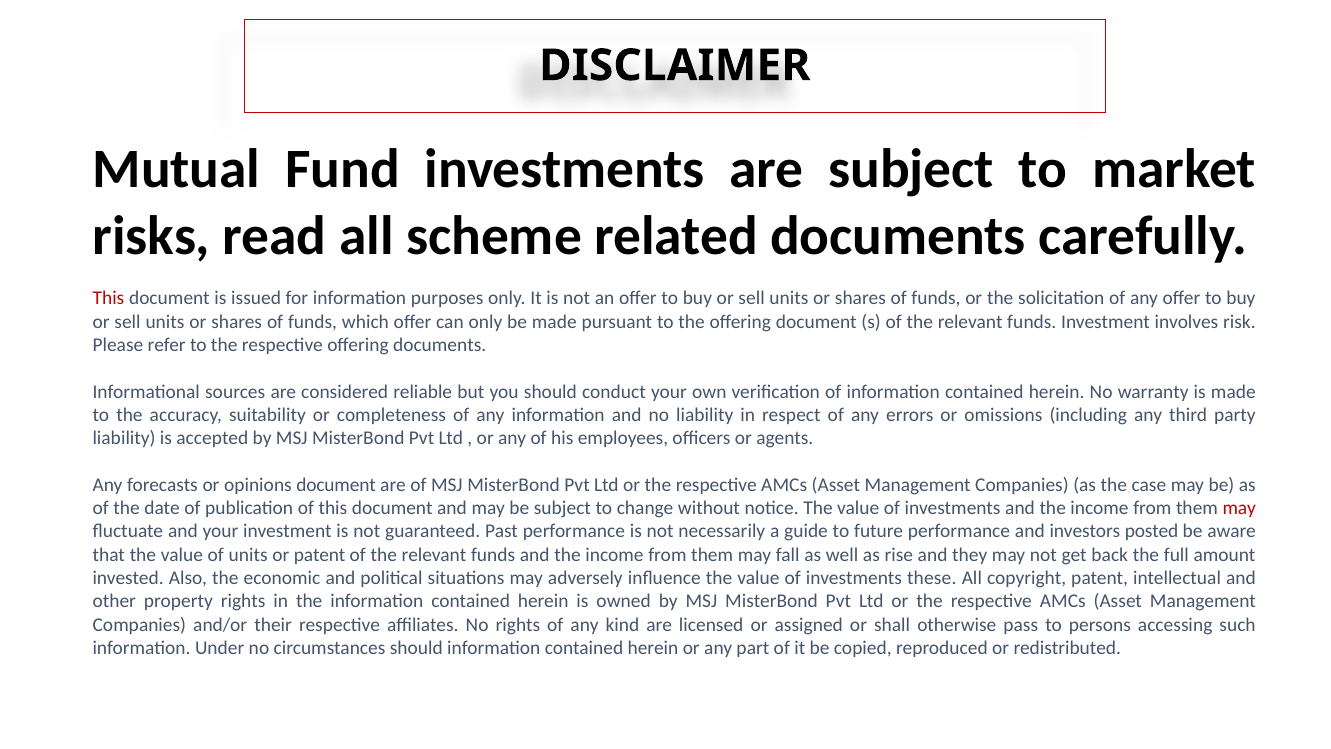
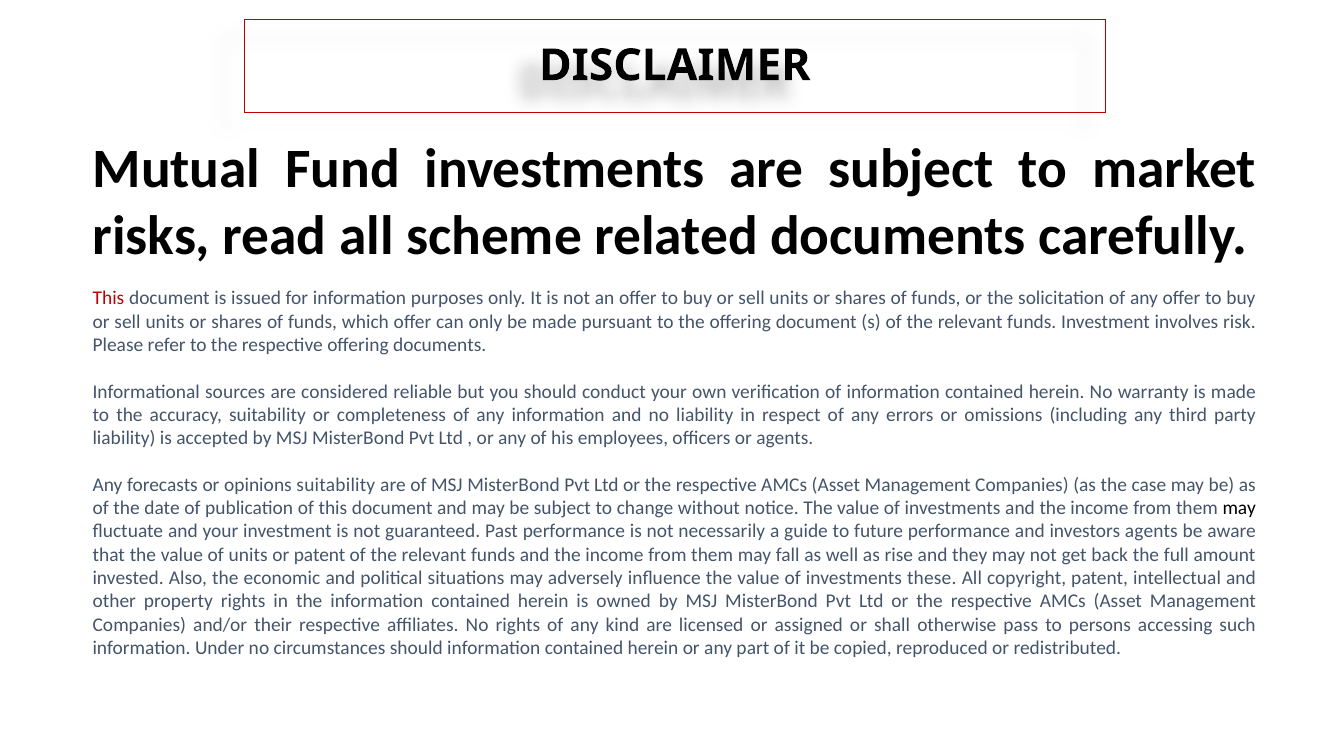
opinions document: document -> suitability (336, 485)
may colour: red -> black (1239, 508)
investors posted: posted -> agents (1151, 531)
